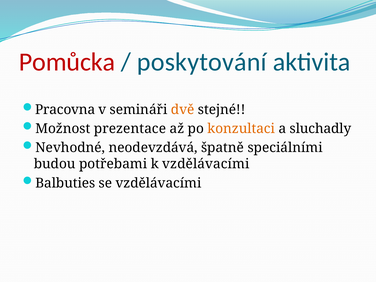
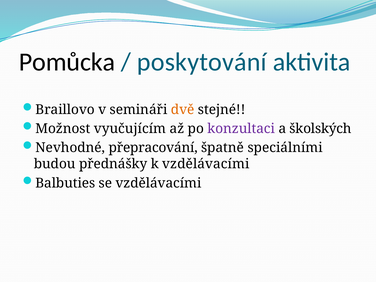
Pomůcka colour: red -> black (67, 62)
Pracovna: Pracovna -> Braillovo (65, 110)
prezentace: prezentace -> vyučujícím (130, 129)
konzultaci colour: orange -> purple (241, 129)
sluchadly: sluchadly -> školských (321, 129)
neodevzdává: neodevzdává -> přepracování (153, 148)
potřebami: potřebami -> přednášky (113, 164)
